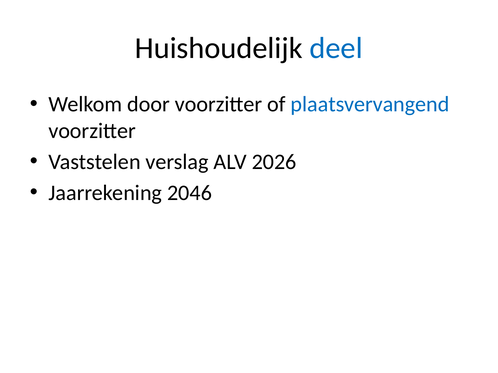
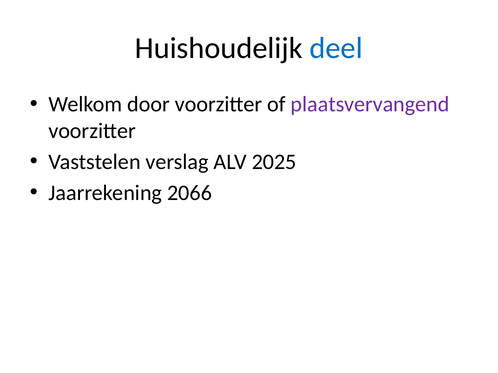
plaatsvervangend colour: blue -> purple (370, 104)
2026: 2026 -> 2025 (274, 162)
2046: 2046 -> 2066 (189, 193)
